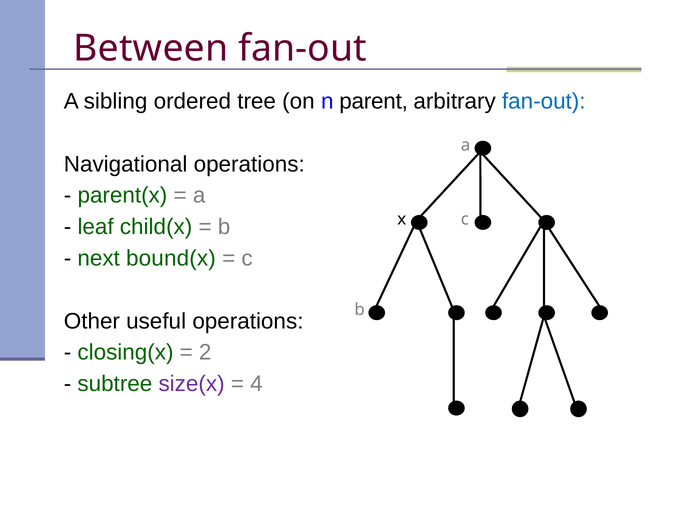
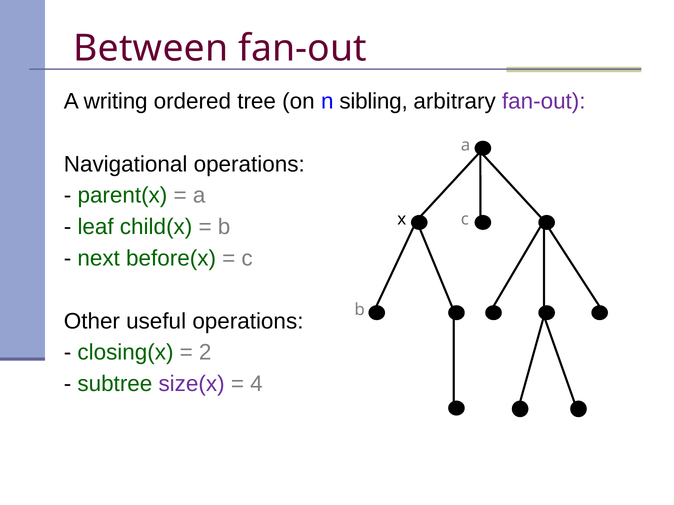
sibling: sibling -> writing (116, 101)
parent: parent -> sibling (374, 101)
fan-out colour: blue -> purple (544, 101)
bound(x: bound(x -> before(x (171, 259)
